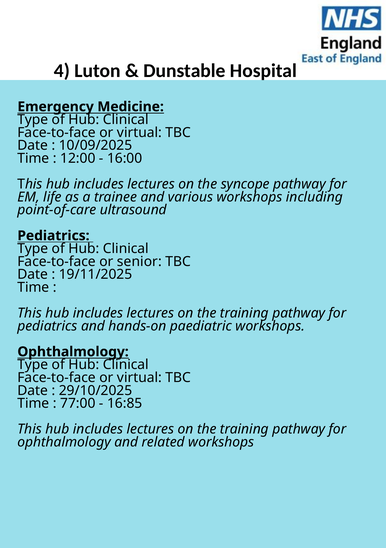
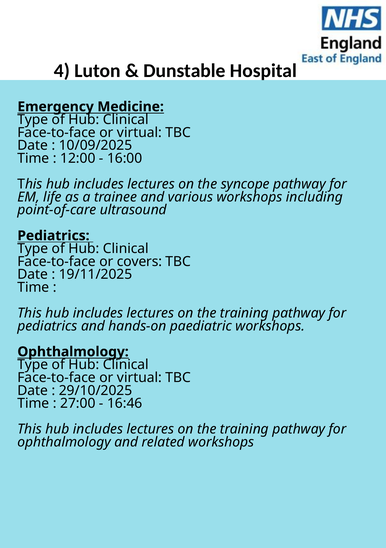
senior: senior -> covers (139, 262)
77:00: 77:00 -> 27:00 (78, 403)
16:85: 16:85 -> 16:46 (125, 403)
